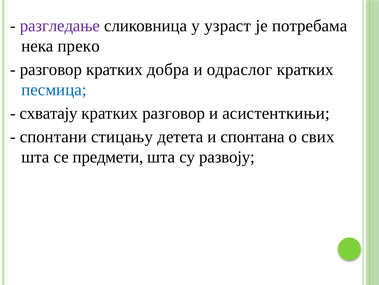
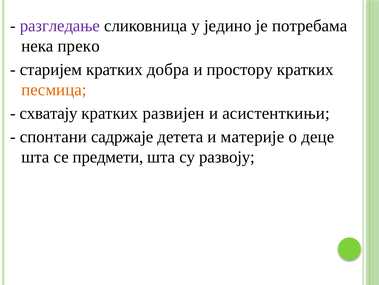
узраст: узраст -> једино (228, 26)
разговор: разговор -> старијем (51, 69)
одраслог: одраслог -> простору (240, 69)
песмица colour: blue -> orange (54, 90)
кратких разговор: разговор -> развијен (174, 113)
стицању: стицању -> садржаје (122, 136)
спонтана: спонтана -> материје (252, 136)
свих: свих -> деце (318, 136)
